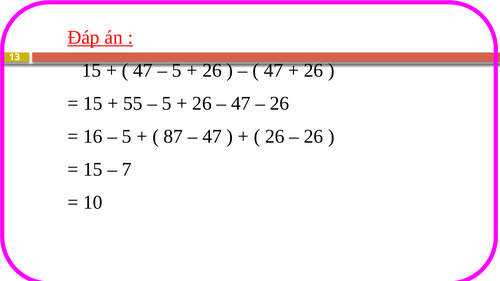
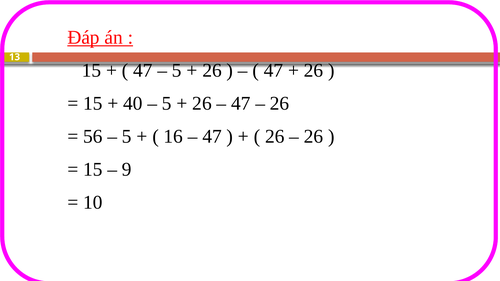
55: 55 -> 40 (133, 103)
16: 16 -> 56 (93, 137)
87: 87 -> 16 (173, 137)
7: 7 -> 9 (127, 170)
